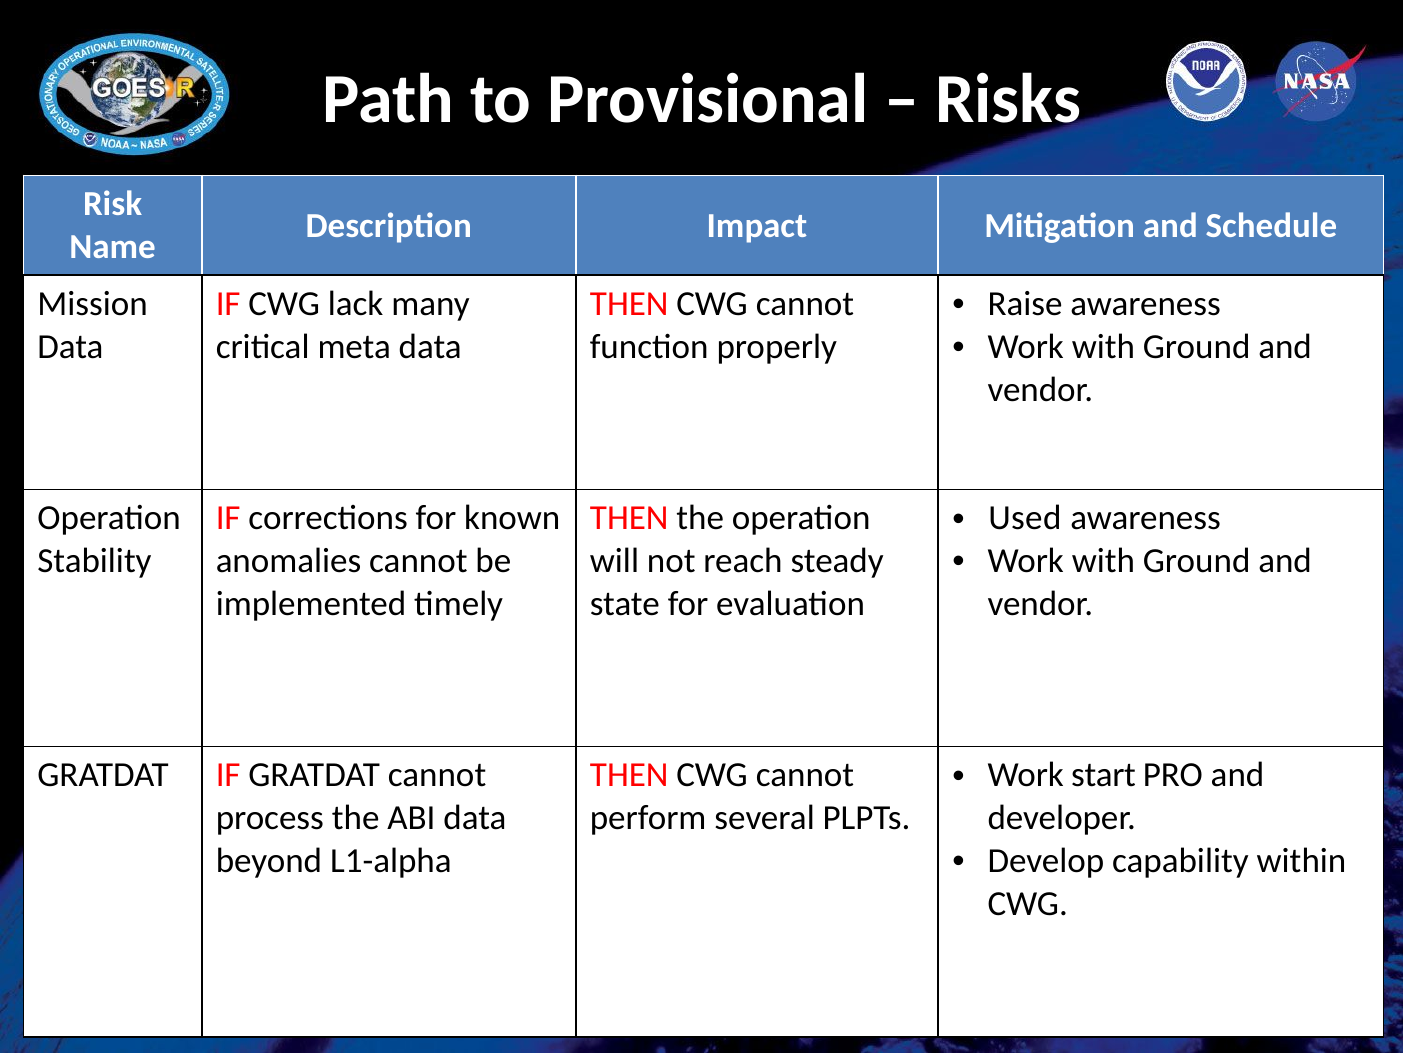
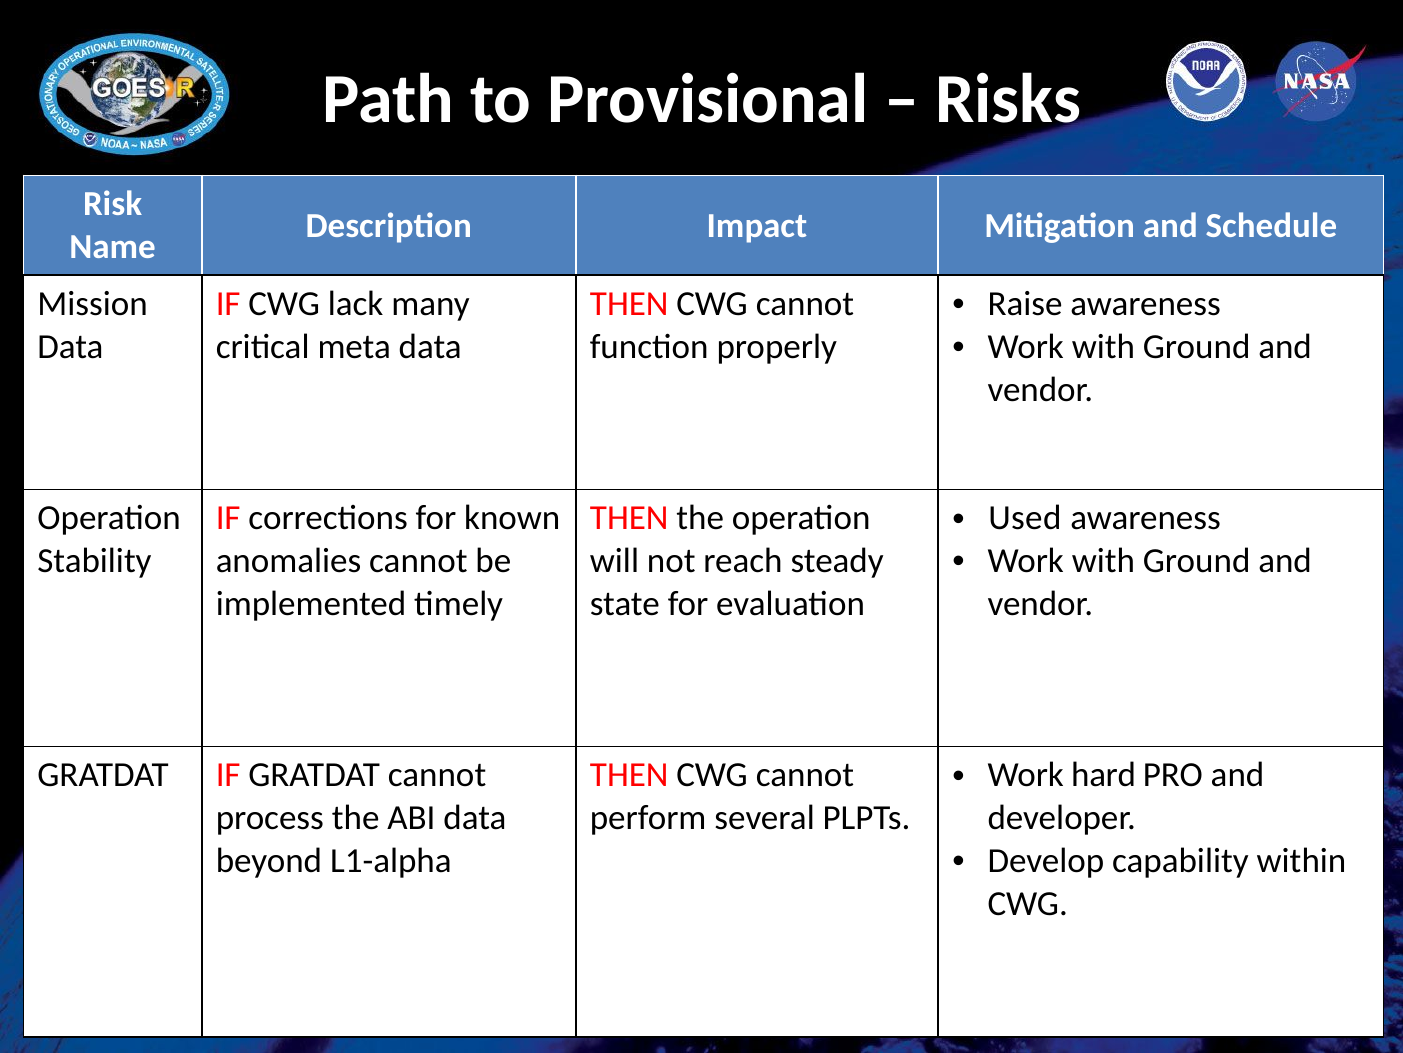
start: start -> hard (1104, 775)
